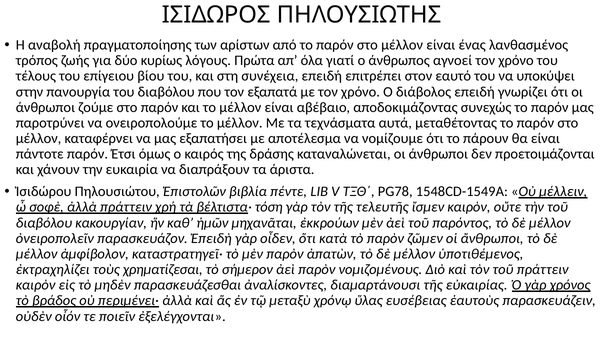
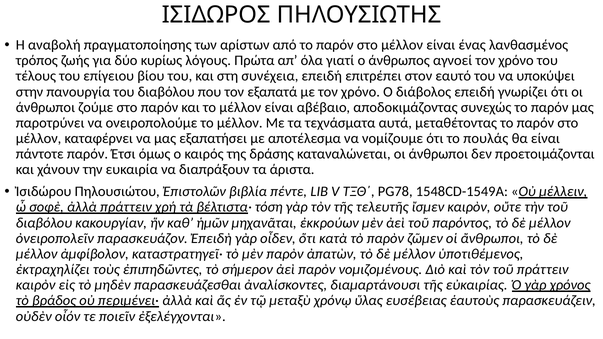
πάρουν: πάρουν -> πουλάς (486, 139)
χρηματίζεσαι: χρηματίζεσαι -> ἐπιπηδῶντες (163, 270)
